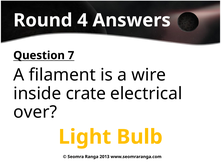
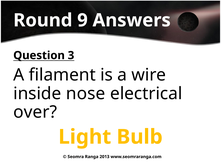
4: 4 -> 9 (82, 20)
7: 7 -> 3 (71, 55)
crate: crate -> nose (86, 93)
